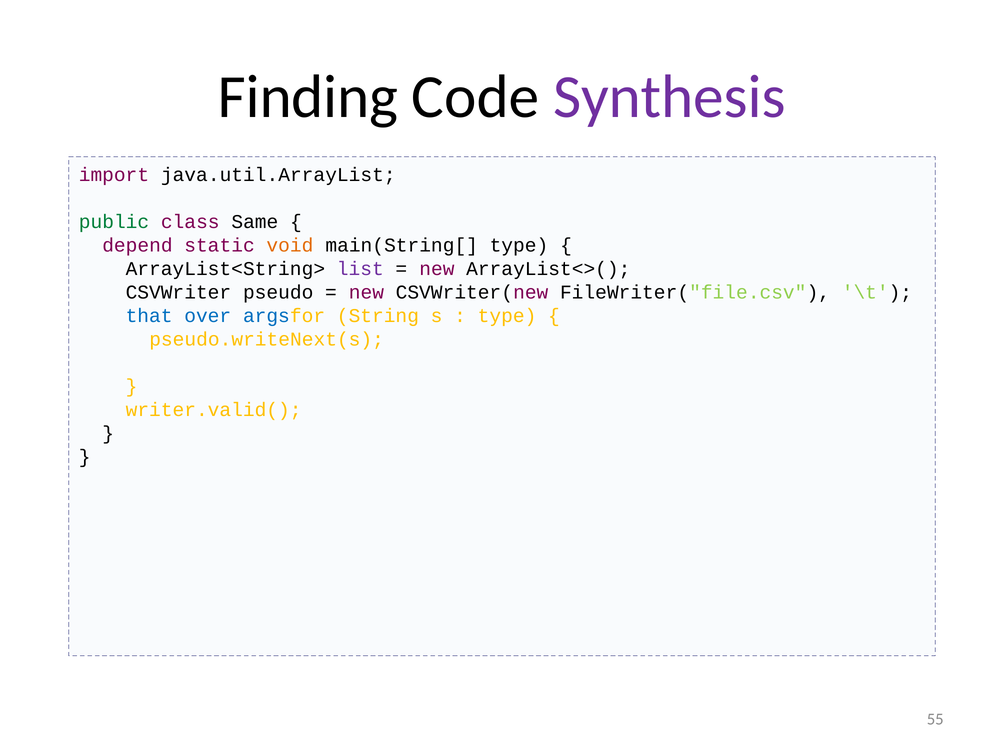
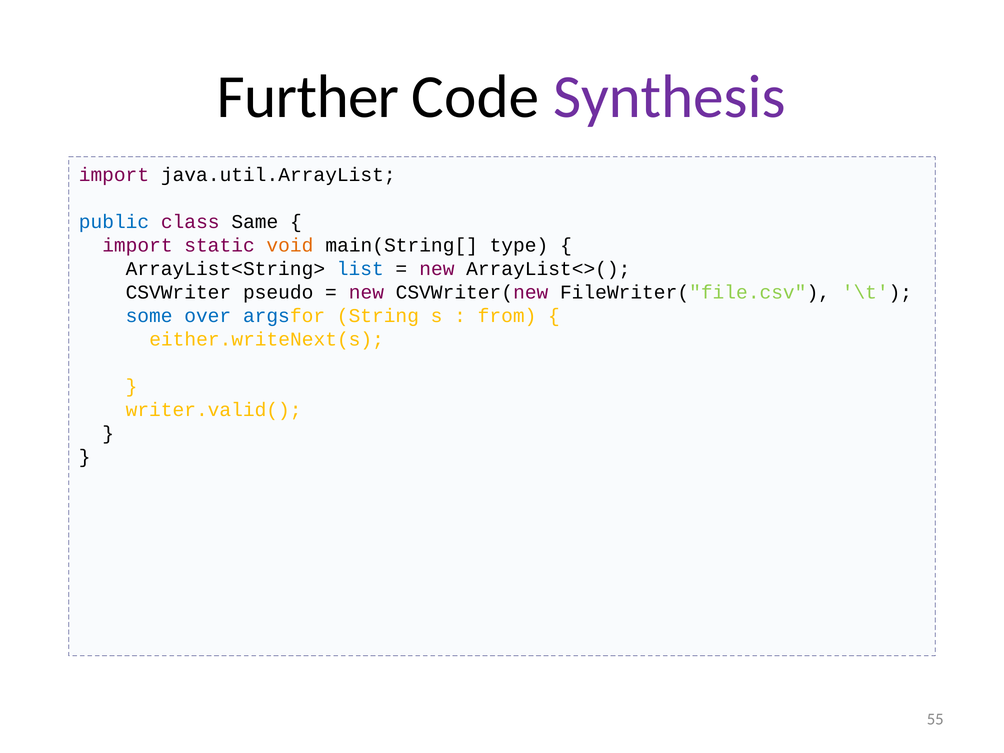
Finding: Finding -> Further (308, 97)
public colour: green -> blue (114, 222)
depend: depend -> import (137, 245)
list colour: purple -> blue (360, 269)
that: that -> some (149, 316)
type: type -> from (507, 316)
pseudo.writeNext(s: pseudo.writeNext(s -> either.writeNext(s (267, 339)
